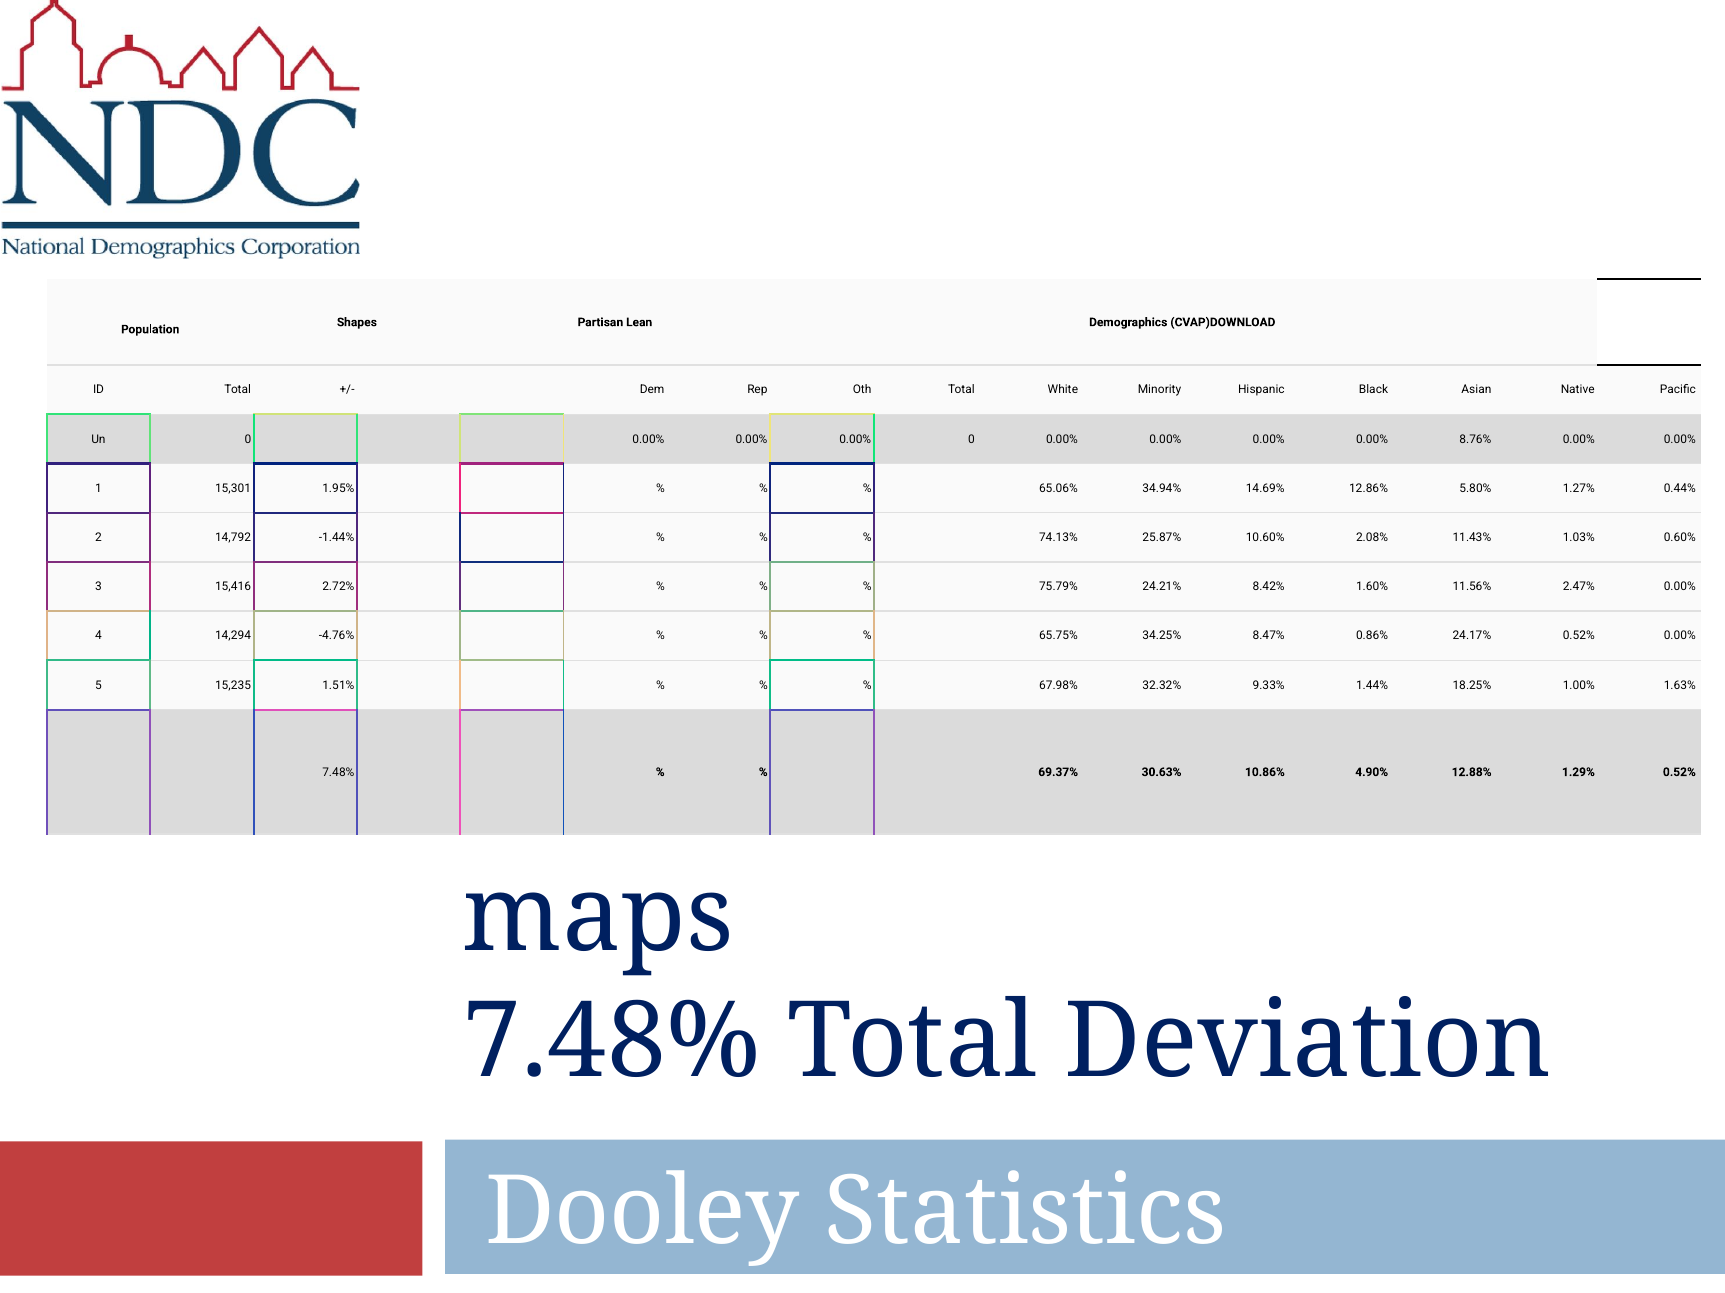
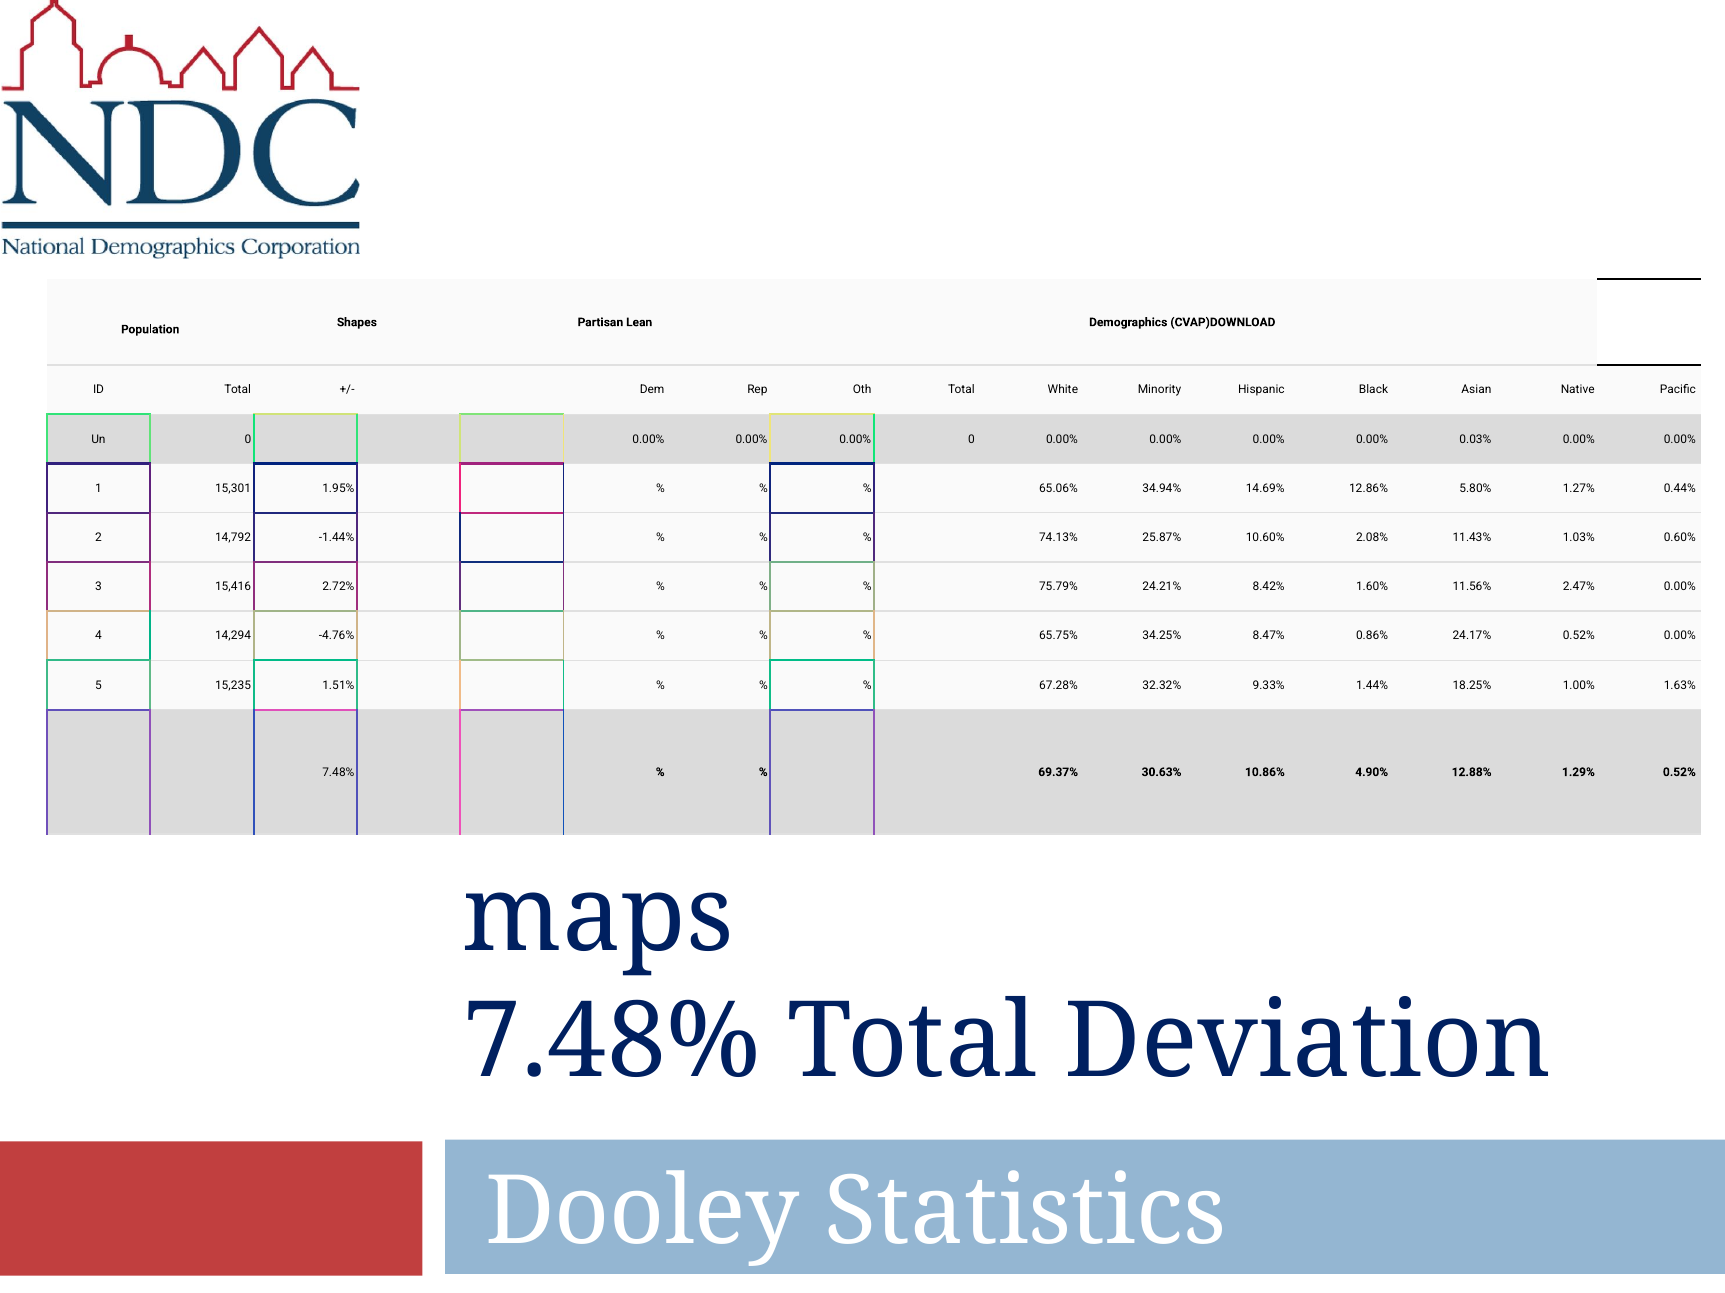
8.76%: 8.76% -> 0.03% (1475, 439)
67.98%: 67.98% -> 67.28% (1058, 686)
